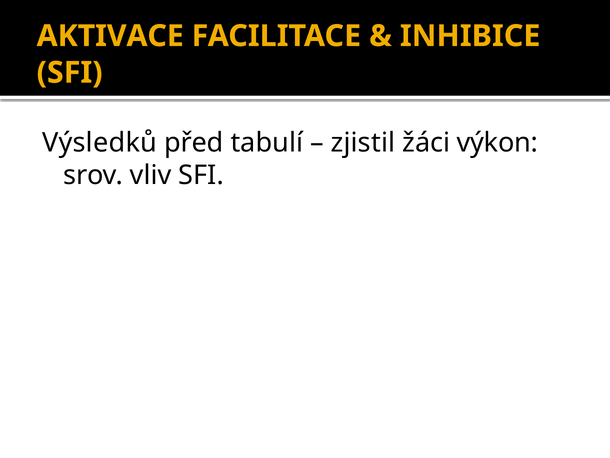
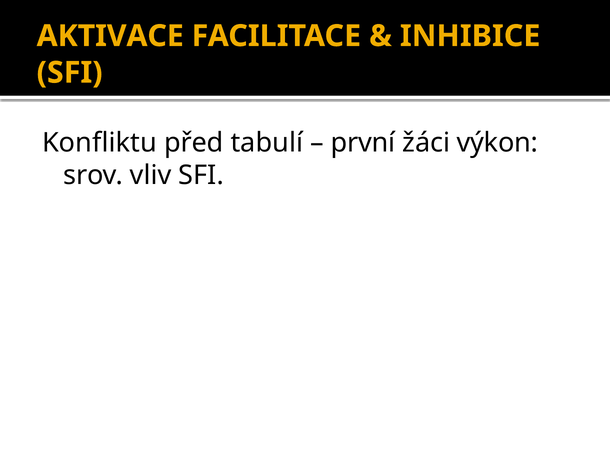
Výsledků: Výsledků -> Konfliktu (100, 143)
zjistil: zjistil -> první (363, 143)
